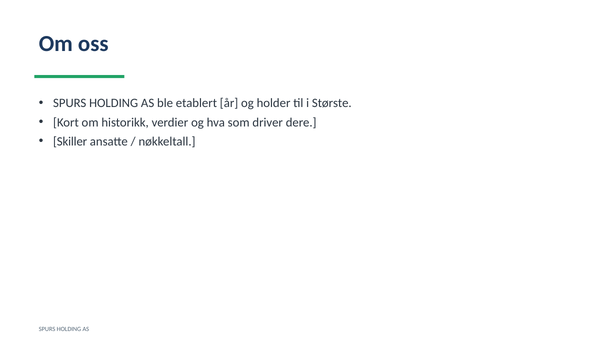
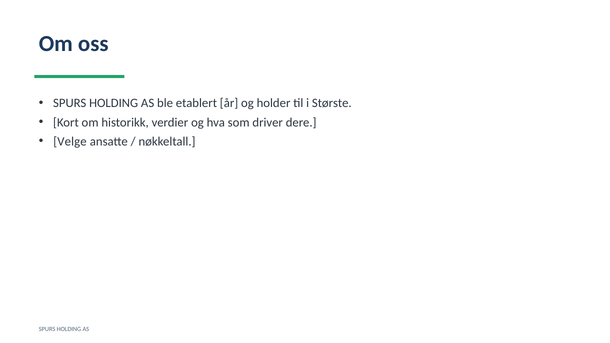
Skiller: Skiller -> Velge (70, 141)
